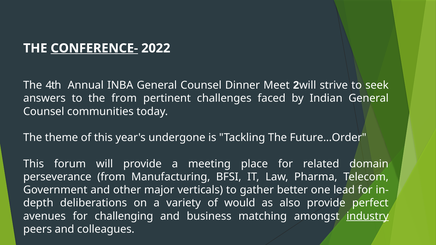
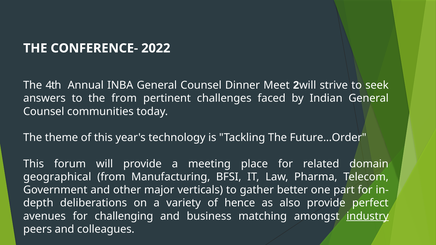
CONFERENCE- underline: present -> none (94, 48)
undergone: undergone -> technology (177, 138)
perseverance: perseverance -> geographical (57, 177)
lead: lead -> part (344, 190)
would: would -> hence (240, 203)
